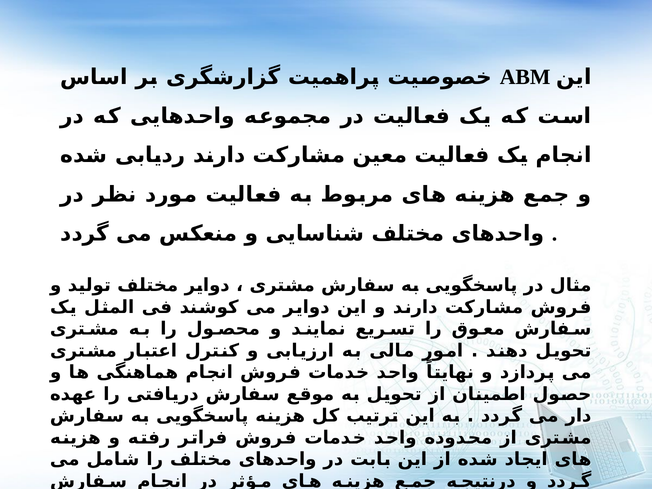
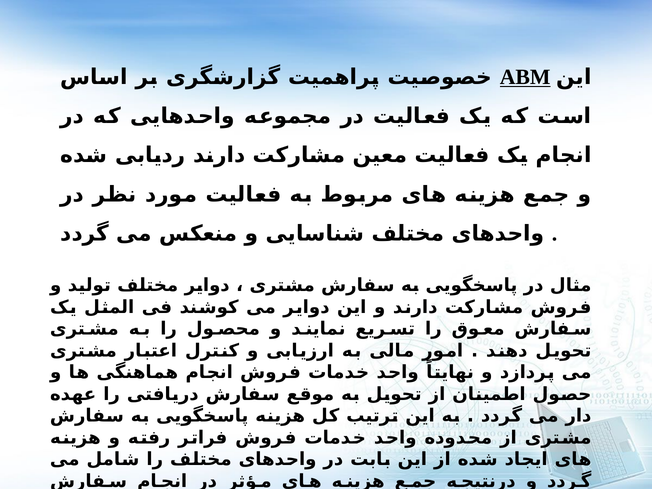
ABM underline: none -> present (525, 77)
